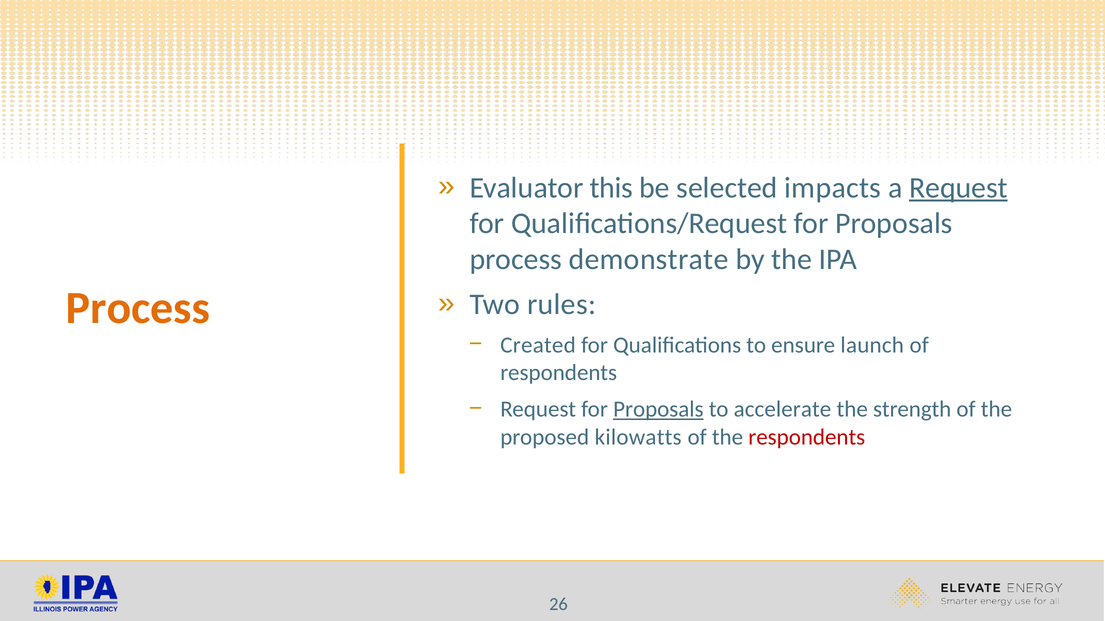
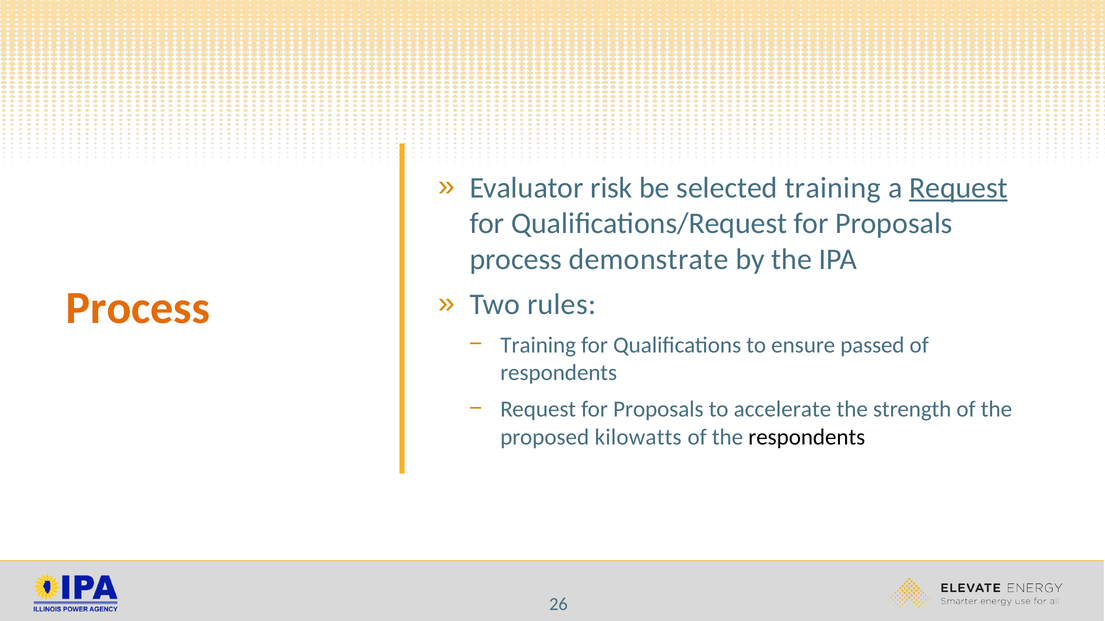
this: this -> risk (611, 188)
selected impacts: impacts -> training (833, 188)
Created: Created -> Training (538, 345)
launch: launch -> passed (872, 345)
Proposals underline: present -> none (658, 410)
respondents colour: red -> black (807, 437)
